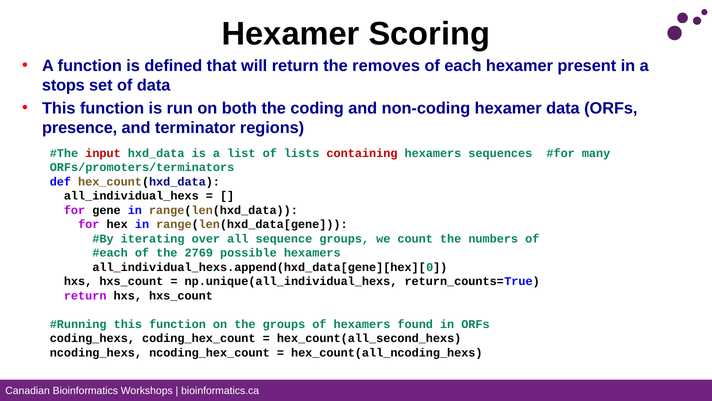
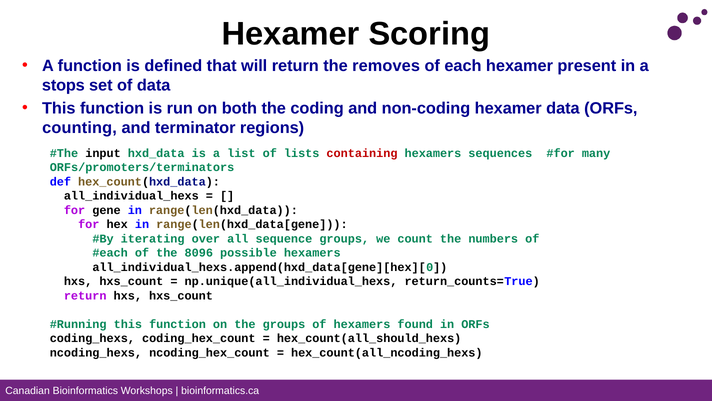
presence: presence -> counting (80, 128)
input colour: red -> black (103, 153)
2769: 2769 -> 8096 (199, 253)
hex_count(all_second_hexs: hex_count(all_second_hexs -> hex_count(all_should_hexs (369, 338)
